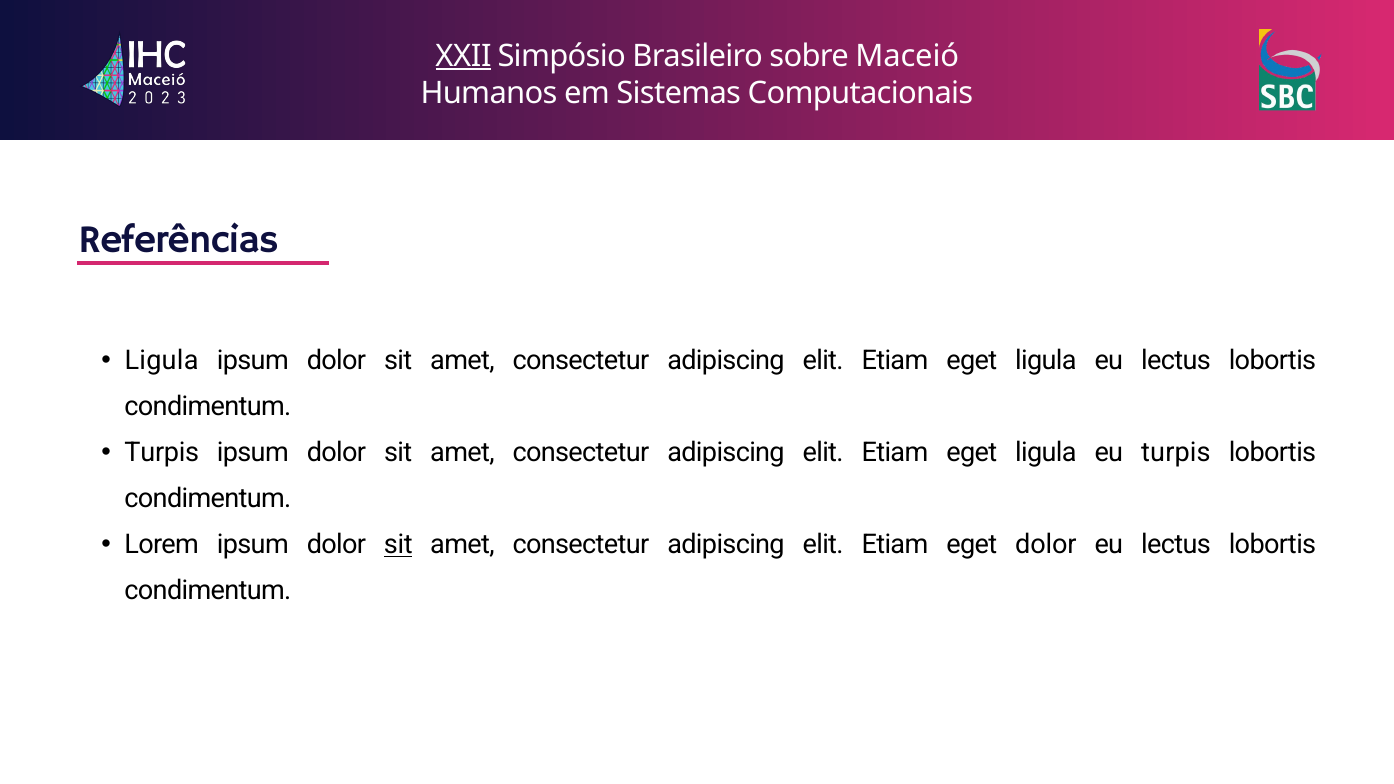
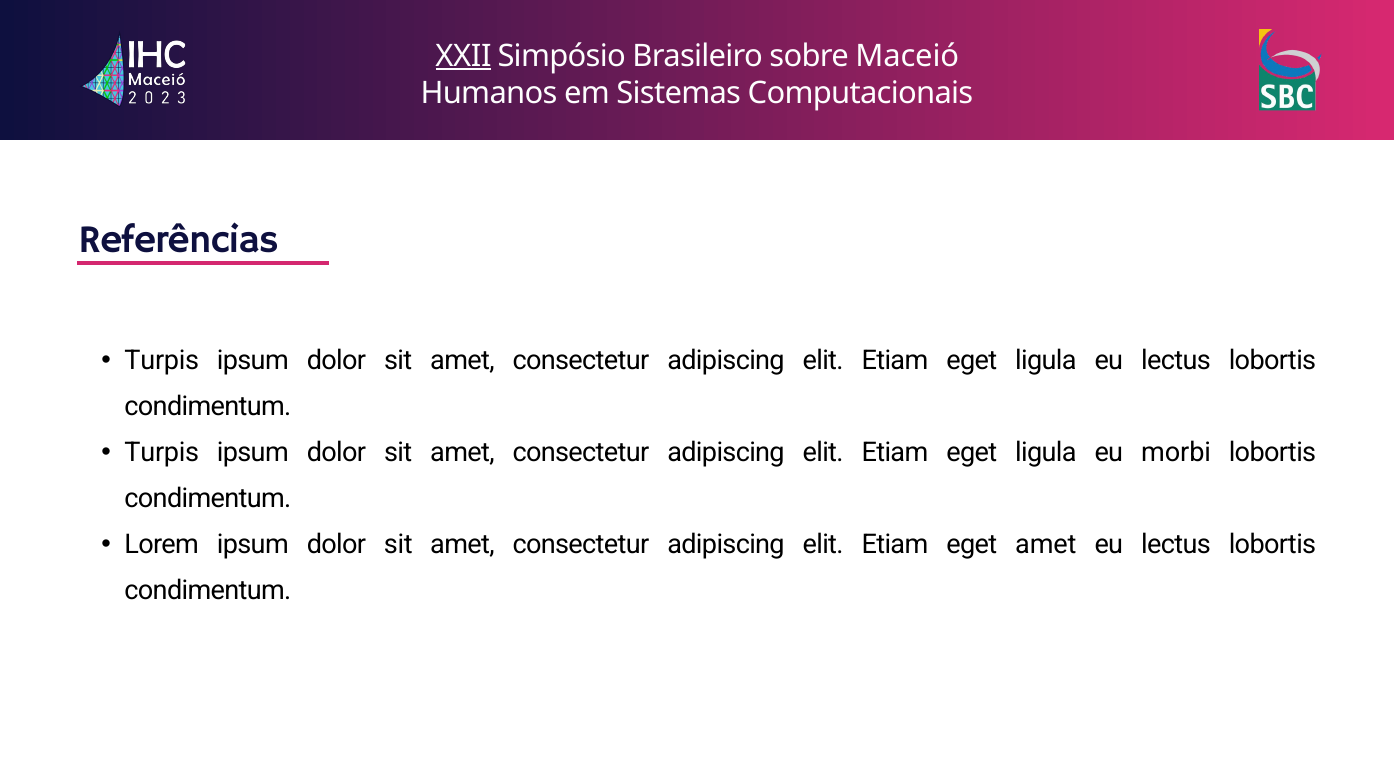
Ligula: Ligula -> Turpis (162, 361)
eu turpis: turpis -> morbi (1176, 453)
sit underline: present -> none (398, 545)
eget dolor: dolor -> amet (1046, 545)
